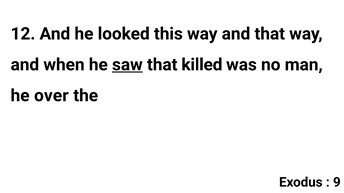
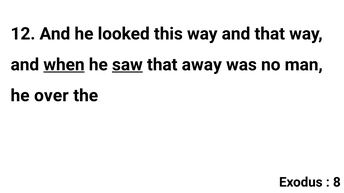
when underline: none -> present (64, 65)
killed: killed -> away (202, 65)
9: 9 -> 8 (337, 183)
